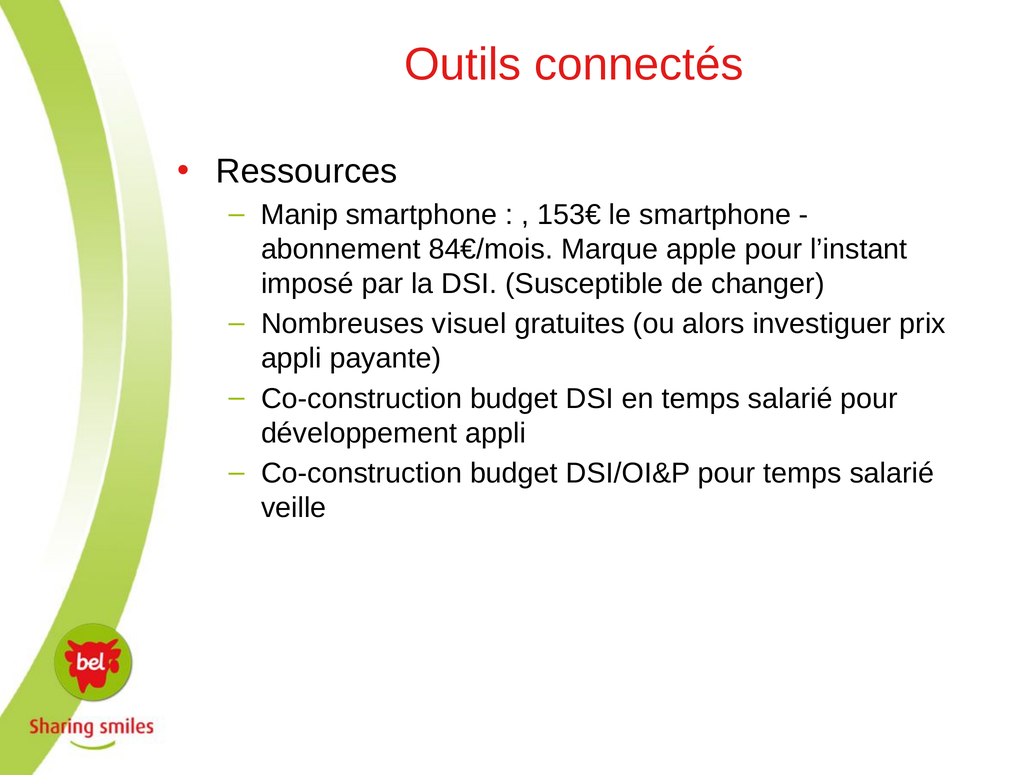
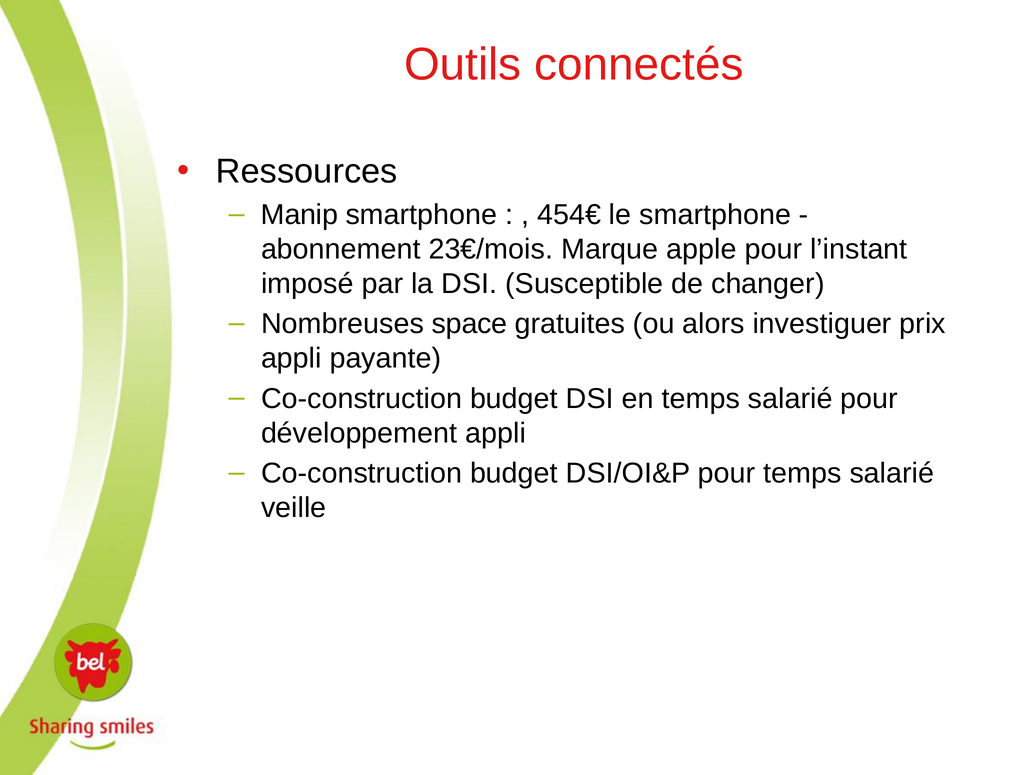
153€: 153€ -> 454€ (569, 215)
84€/mois: 84€/mois -> 23€/mois (491, 249)
visuel: visuel -> space (469, 324)
